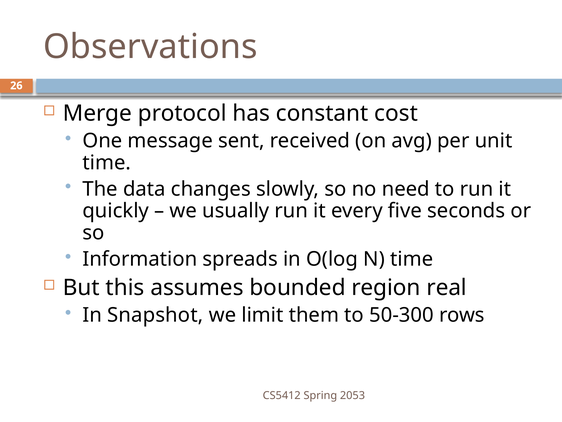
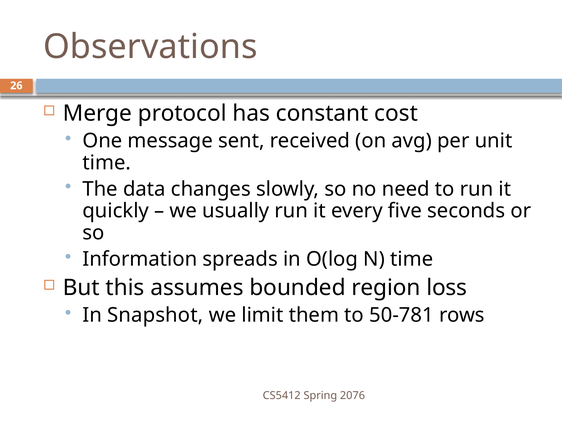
real: real -> loss (447, 287)
50-300: 50-300 -> 50-781 (401, 315)
2053: 2053 -> 2076 (352, 395)
